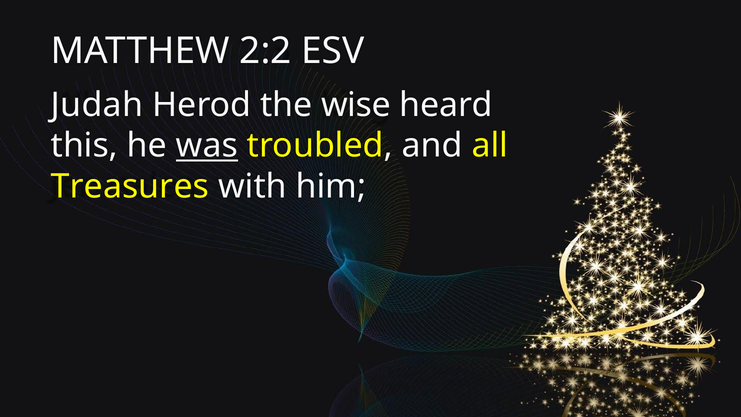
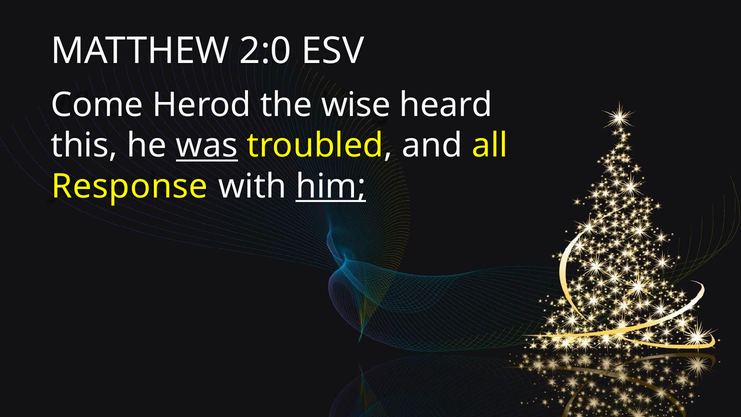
2:2: 2:2 -> 2:0 (266, 51)
Judah: Judah -> Come (97, 105)
Treasures: Treasures -> Response (130, 186)
him underline: none -> present (331, 186)
